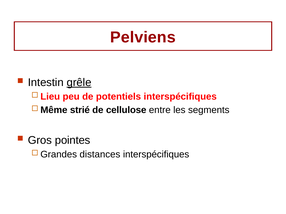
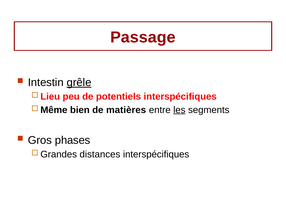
Pelviens: Pelviens -> Passage (143, 37)
strié: strié -> bien (80, 110)
cellulose: cellulose -> matières (126, 110)
les underline: none -> present (179, 110)
pointes: pointes -> phases (73, 140)
